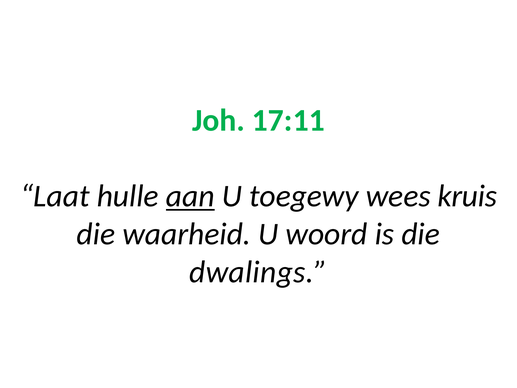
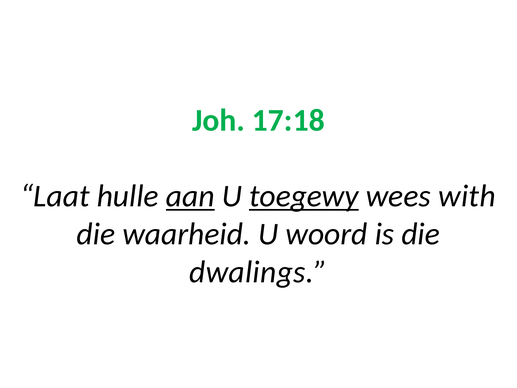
17:11: 17:11 -> 17:18 (288, 120)
toegewy underline: none -> present (304, 196)
kruis: kruis -> with (467, 196)
